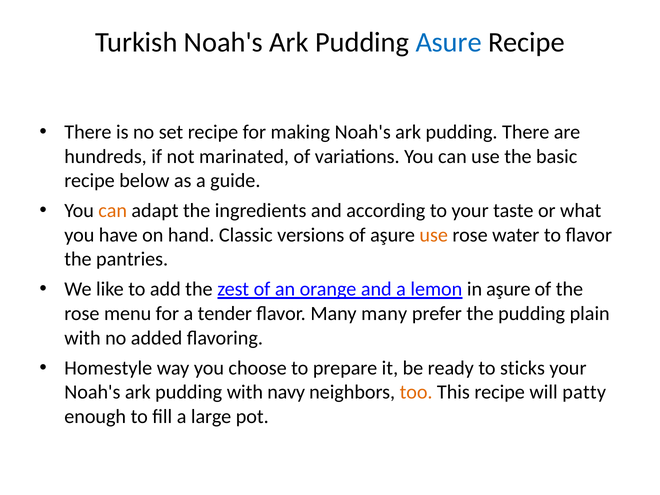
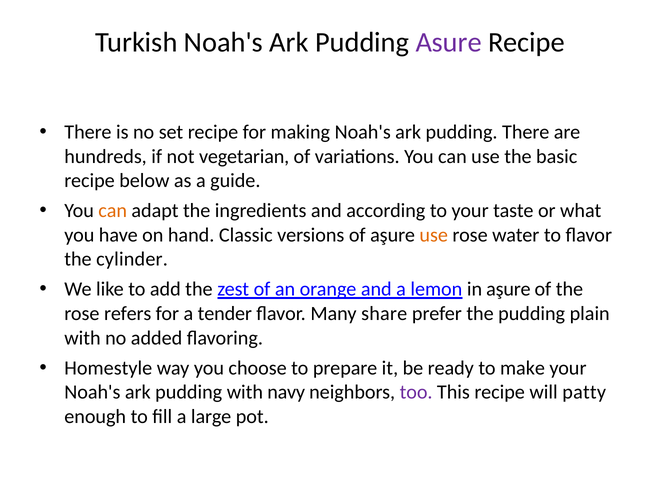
Asure colour: blue -> purple (449, 42)
marinated: marinated -> vegetarian (244, 157)
pantries: pantries -> cylinder (132, 259)
menu: menu -> refers (128, 314)
Many many: many -> share (384, 314)
sticks: sticks -> make (522, 368)
too colour: orange -> purple (416, 392)
